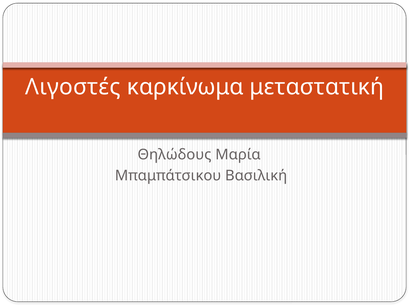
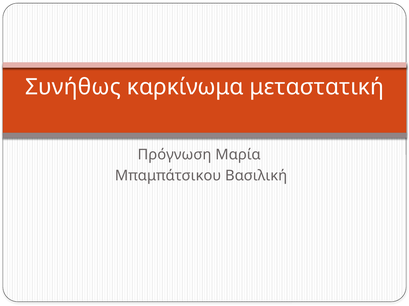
Λιγοστές: Λιγοστές -> Συνήθως (73, 87)
Θηλώδους: Θηλώδους -> Πρόγνωση (175, 155)
